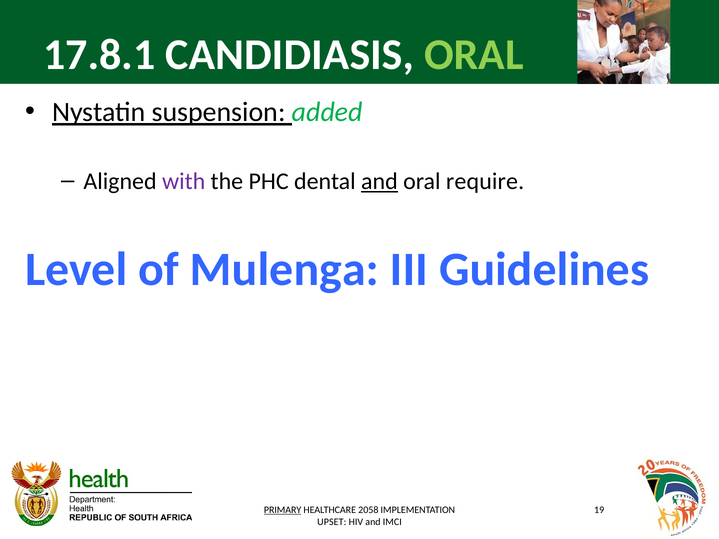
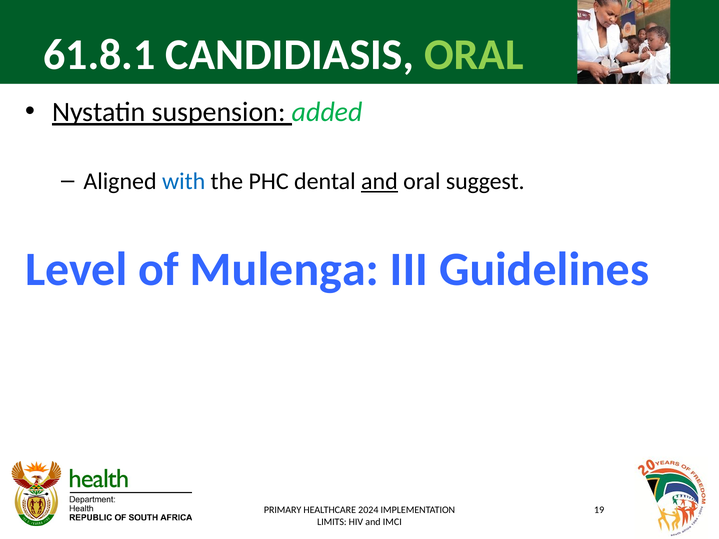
17.8.1: 17.8.1 -> 61.8.1 (99, 55)
with colour: purple -> blue (184, 181)
require: require -> suggest (485, 181)
PRIMARY underline: present -> none (283, 510)
2058: 2058 -> 2024 (368, 510)
UPSET: UPSET -> LIMITS (332, 522)
